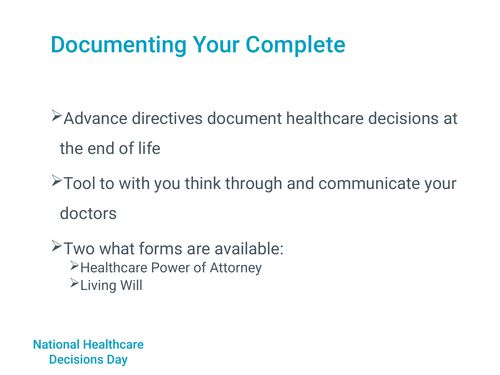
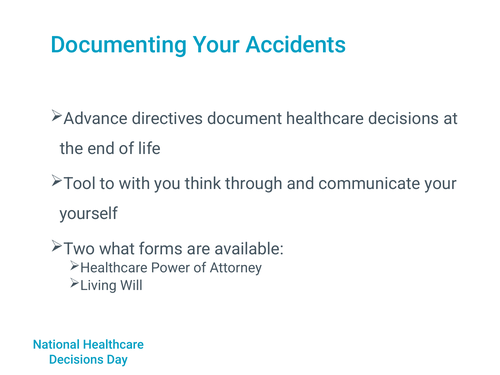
Complete: Complete -> Accidents (296, 45)
doctors: doctors -> yourself (89, 214)
